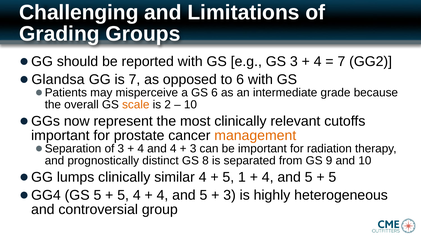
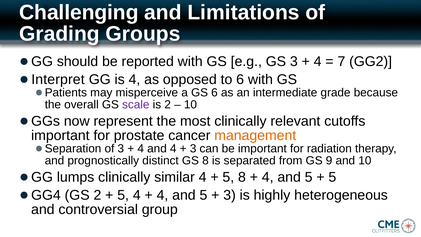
Glandsa: Glandsa -> Interpret (58, 79)
is 7: 7 -> 4 (134, 79)
scale colour: orange -> purple (136, 104)
5 1: 1 -> 8 (242, 177)
GS 5: 5 -> 2 (97, 195)
